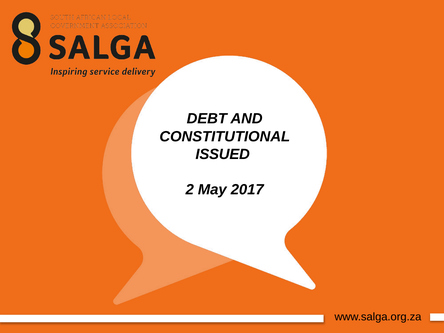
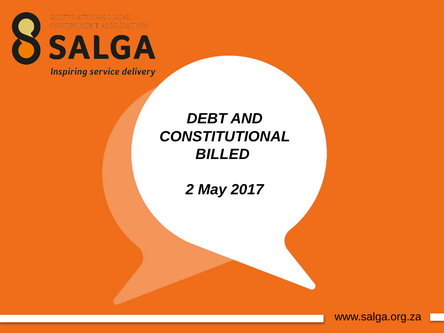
ISSUED: ISSUED -> BILLED (223, 154)
